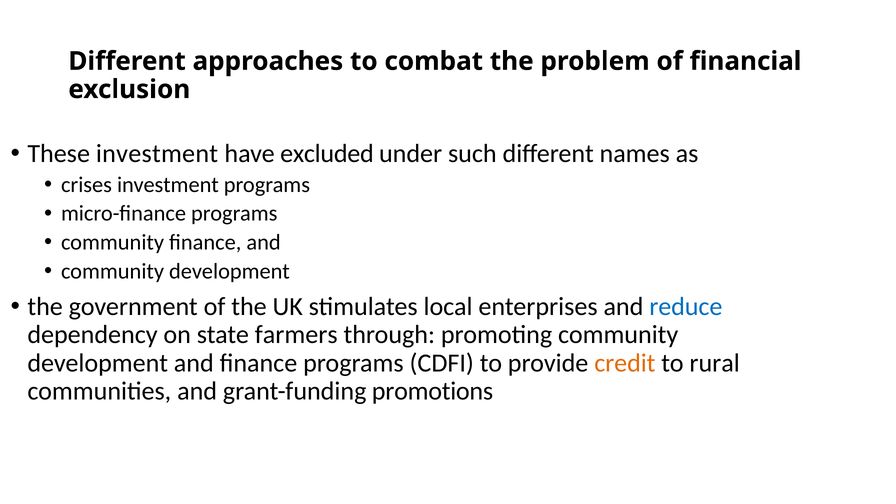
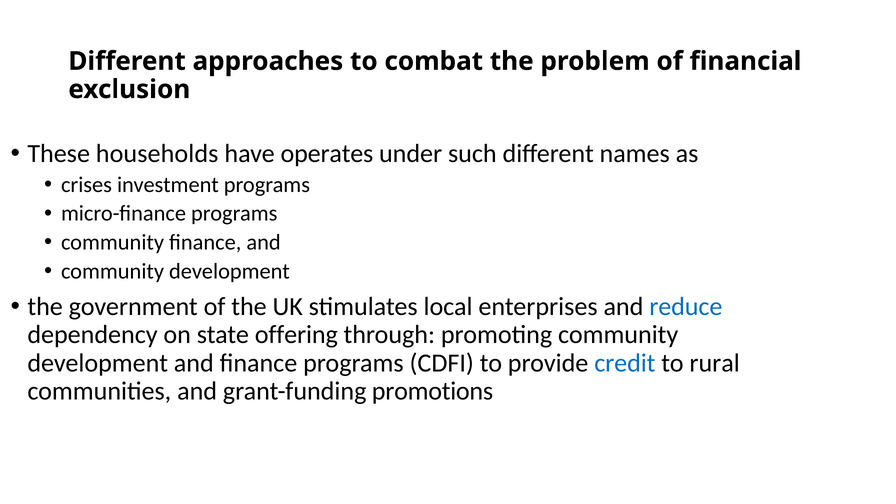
These investment: investment -> households (157, 154)
excluded: excluded -> operates (327, 154)
farmers: farmers -> offering (296, 335)
credit colour: orange -> blue (625, 363)
